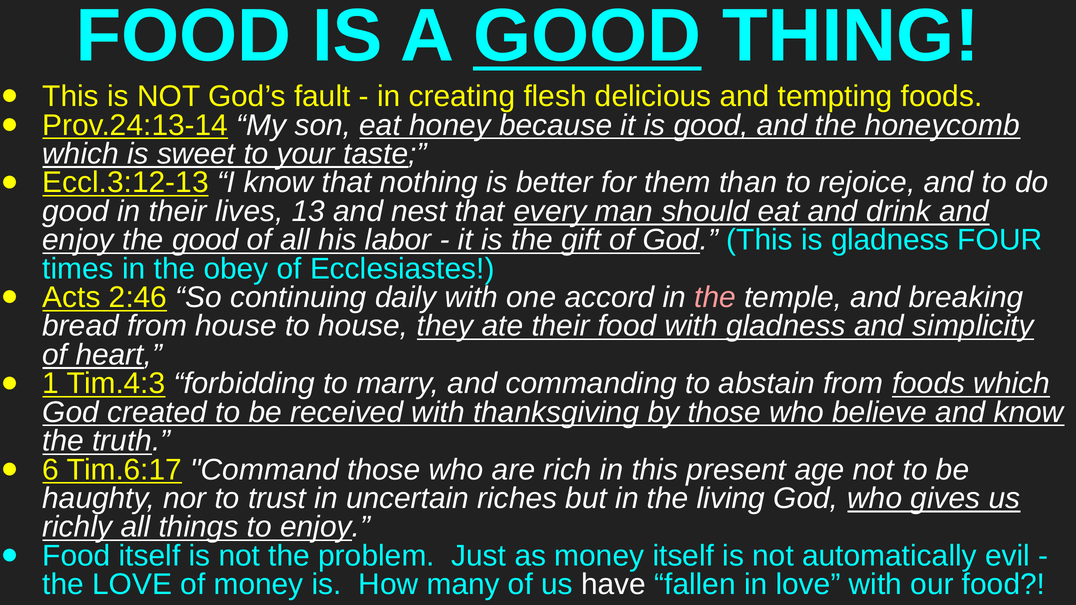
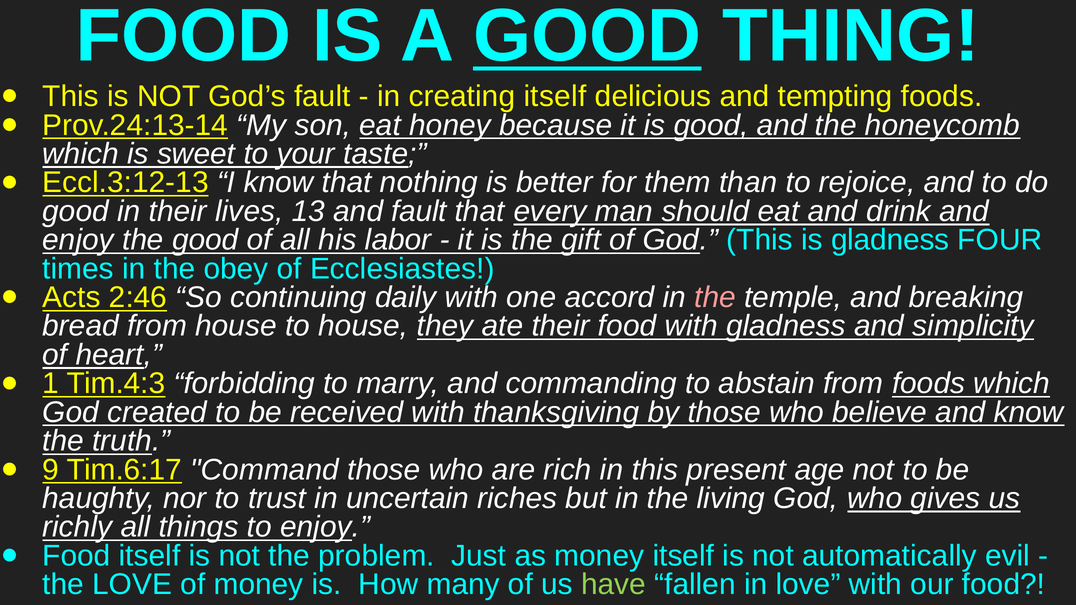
creating flesh: flesh -> itself (555, 97)
and nest: nest -> fault (419, 211)
6: 6 -> 9 (51, 470)
have colour: white -> light green (614, 585)
